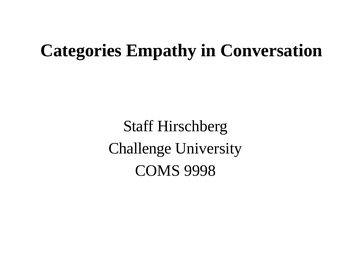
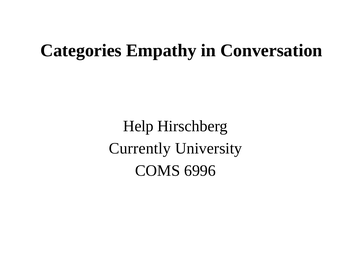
Staff: Staff -> Help (138, 126)
Challenge: Challenge -> Currently (140, 148)
9998: 9998 -> 6996 (200, 171)
